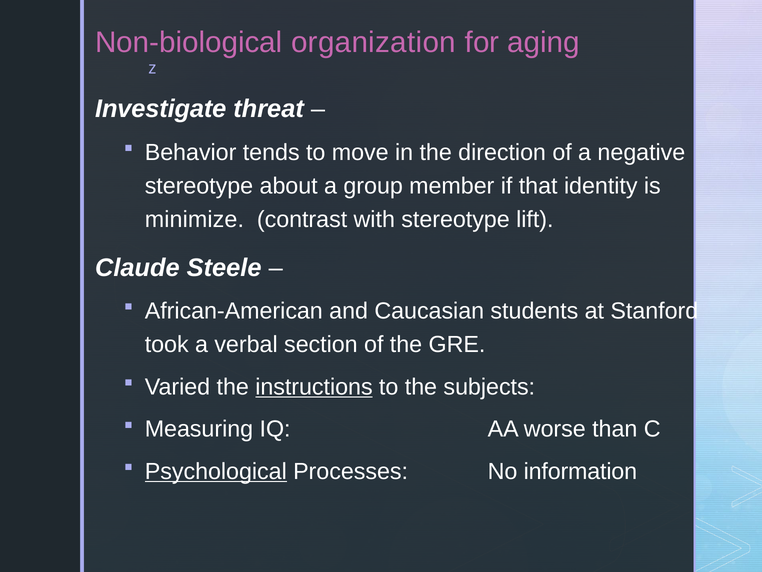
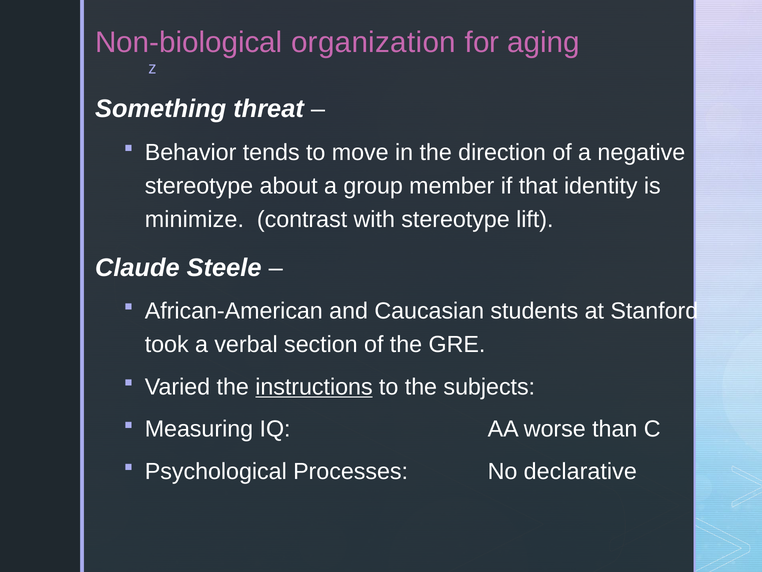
Investigate: Investigate -> Something (161, 109)
Psychological underline: present -> none (216, 471)
information: information -> declarative (580, 471)
